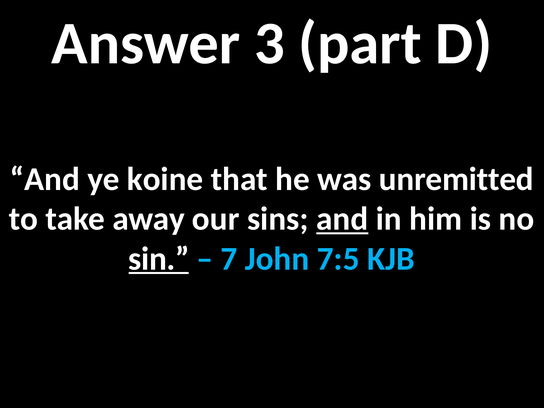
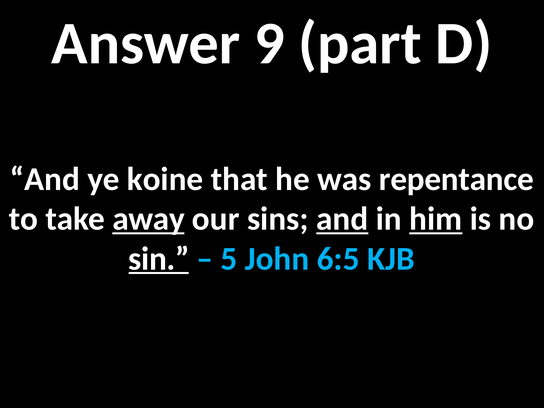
3: 3 -> 9 (269, 44)
unremitted: unremitted -> repentance (456, 179)
away underline: none -> present (149, 219)
him underline: none -> present (436, 219)
7: 7 -> 5 (229, 259)
7:5: 7:5 -> 6:5 (338, 259)
